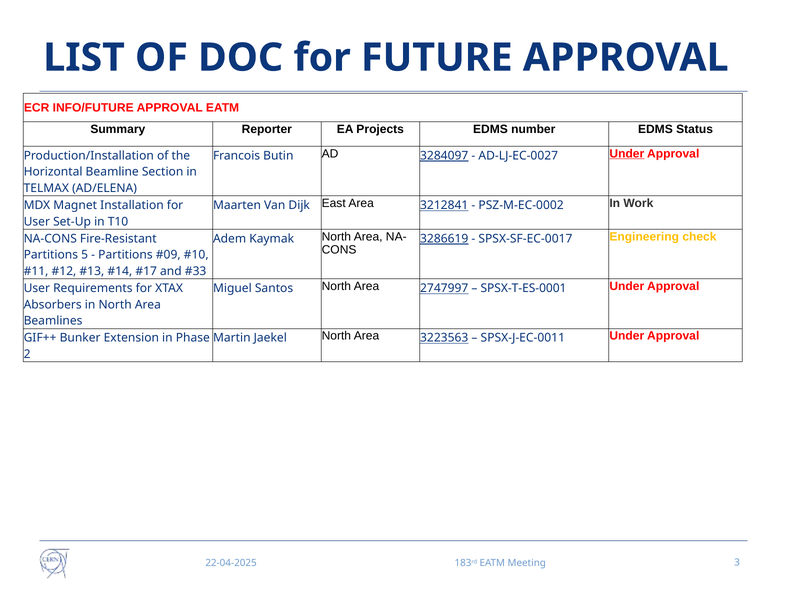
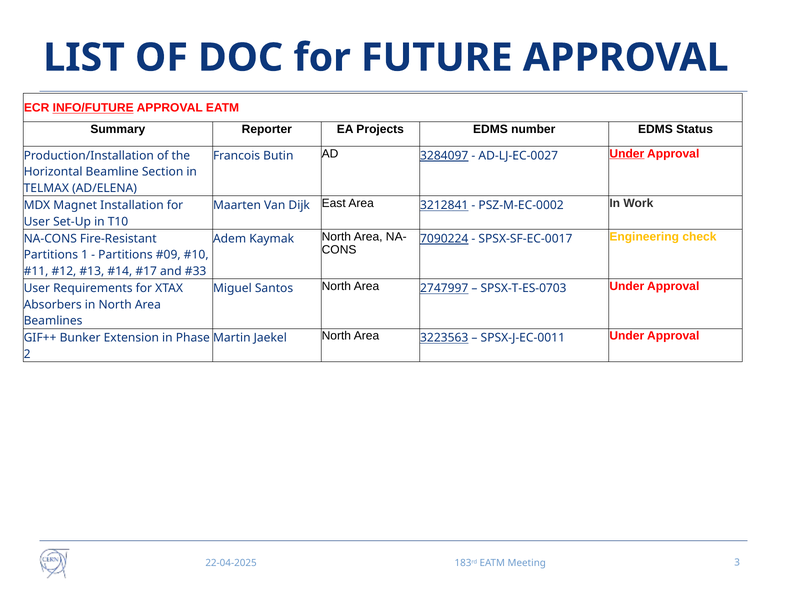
INFO/FUTURE underline: none -> present (93, 108)
3286619: 3286619 -> 7090224 (444, 239)
5: 5 -> 1 (85, 255)
SPSX-T-ES-0001: SPSX-T-ES-0001 -> SPSX-T-ES-0703 (524, 288)
